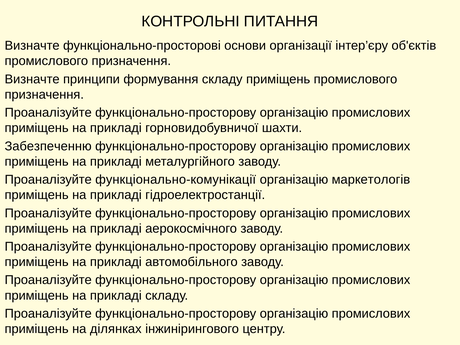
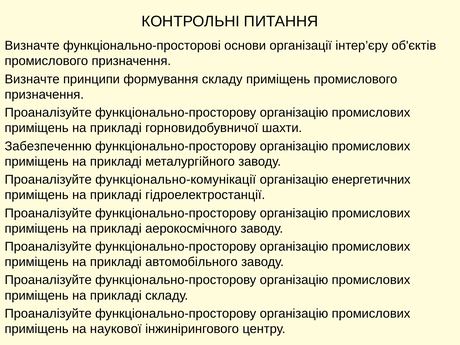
маркетологів: маркетологів -> енергетичних (371, 180)
ділянках: ділянках -> наукової (116, 329)
